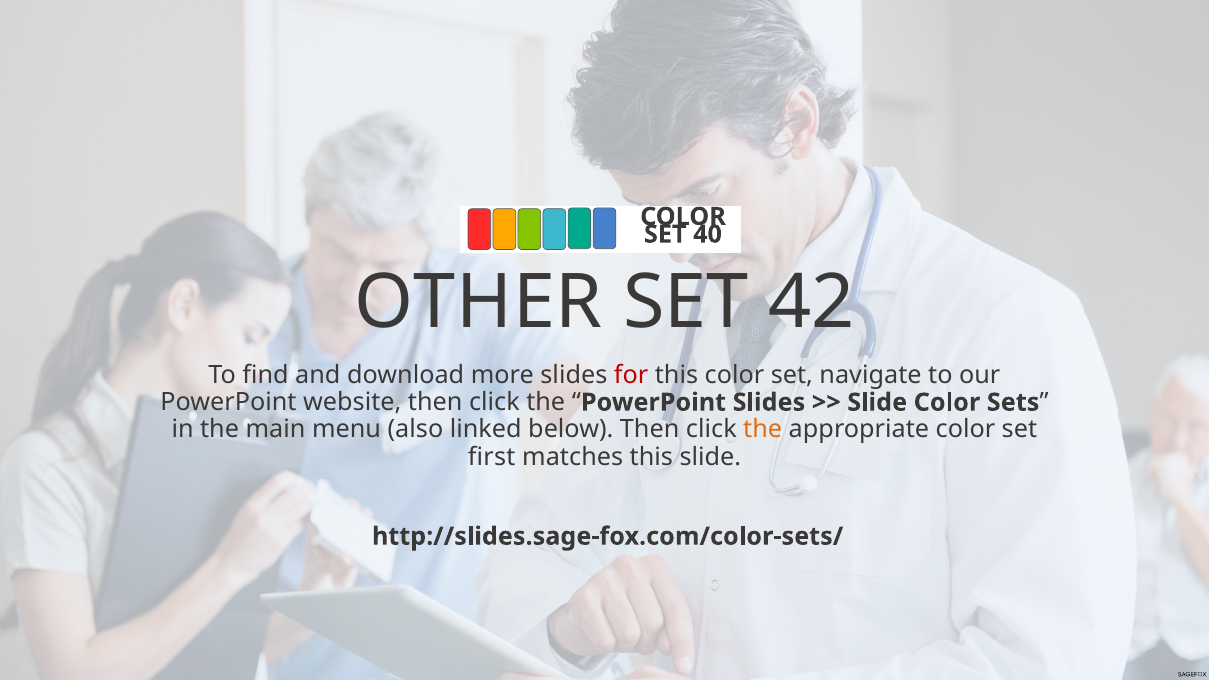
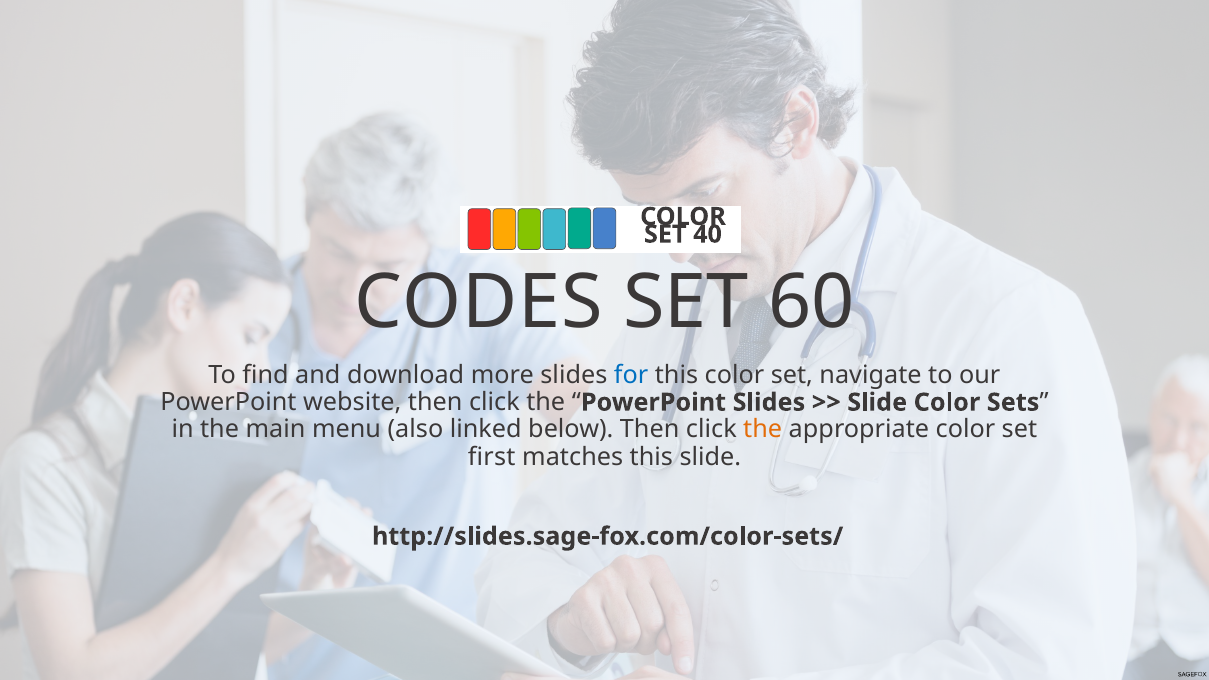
OTHER: OTHER -> CODES (478, 302)
42: 42 -> 60 (811, 302)
for colour: red -> blue (631, 375)
